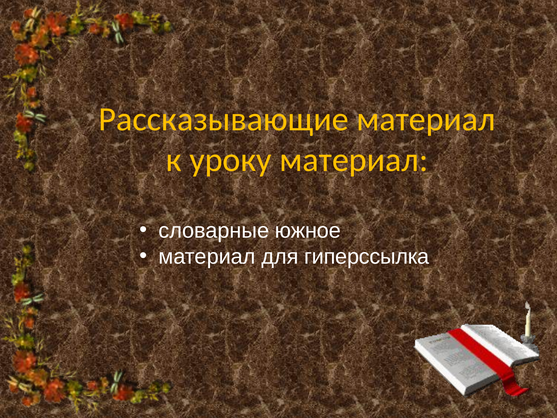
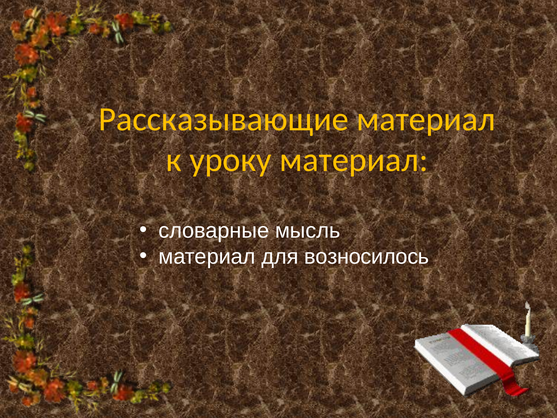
южное: южное -> мысль (308, 230)
гиперссылка: гиперссылка -> возносилось (367, 256)
